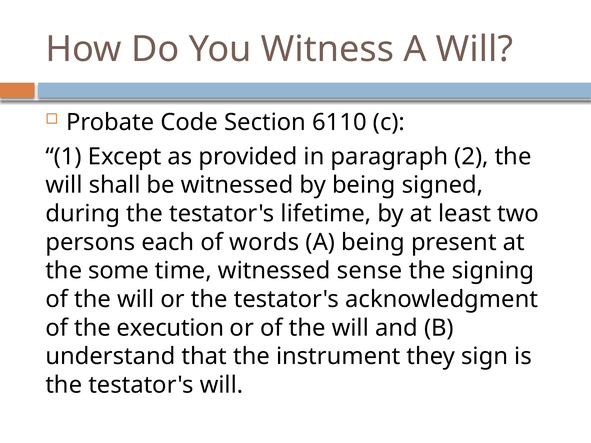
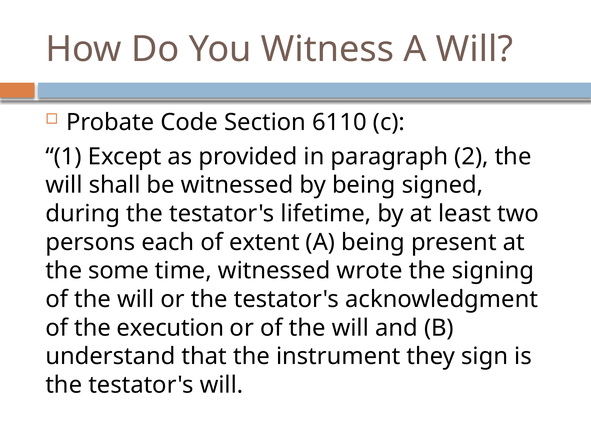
words: words -> extent (264, 242)
sense: sense -> wrote (370, 271)
